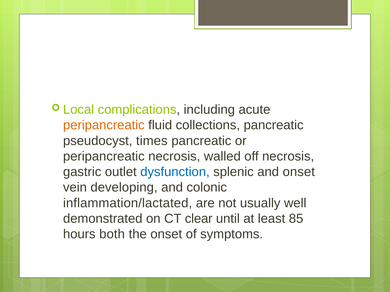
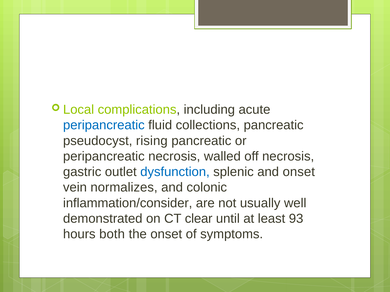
peripancreatic colour: orange -> blue (104, 125)
times: times -> rising (152, 141)
developing: developing -> normalizes (124, 188)
inflammation/lactated: inflammation/lactated -> inflammation/consider (128, 203)
85: 85 -> 93 (296, 219)
